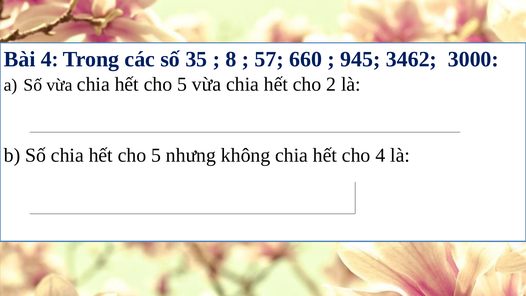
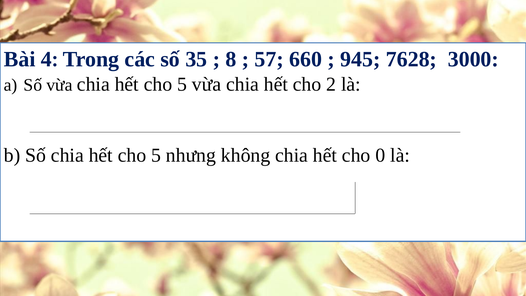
3462: 3462 -> 7628 (411, 59)
cho 4: 4 -> 0 (380, 155)
